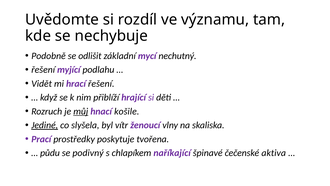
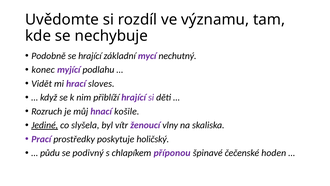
se odlišit: odlišit -> hrající (90, 56)
řešení: řešení -> konec (43, 70)
hrací řešení: řešení -> sloves (101, 83)
můj underline: present -> none (81, 111)
tvořena: tvořena -> holičský (153, 139)
naříkající: naříkající -> příponou (172, 153)
aktiva: aktiva -> hoden (274, 153)
